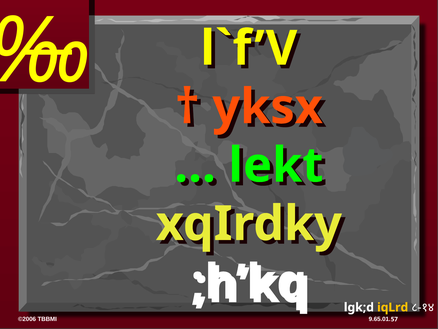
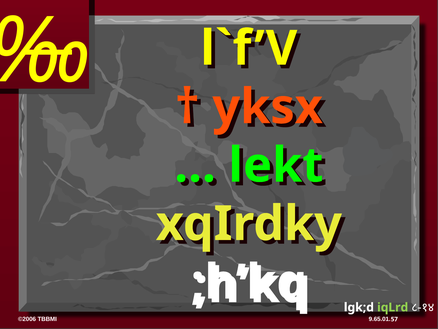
iqLrd colour: yellow -> light green (393, 307)
